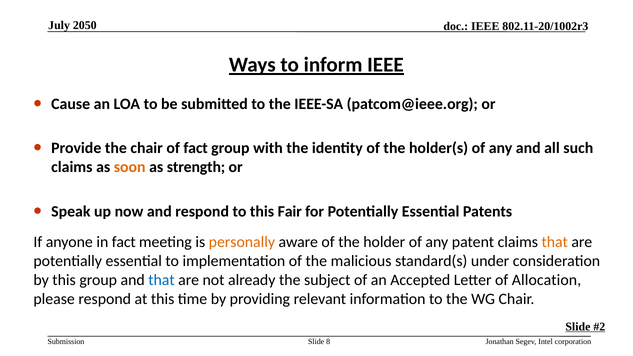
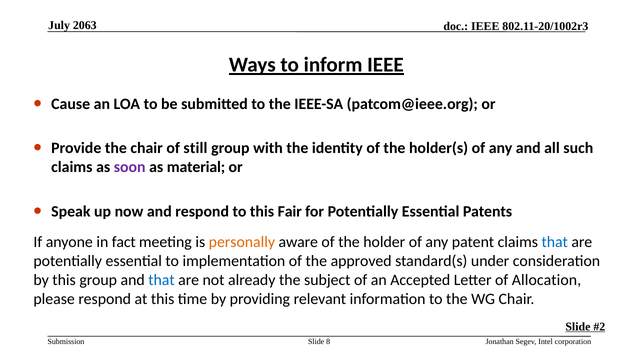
2050: 2050 -> 2063 (85, 25)
of fact: fact -> still (195, 148)
soon colour: orange -> purple (130, 167)
strength: strength -> material (196, 167)
that colour: orange -> blue (555, 242)
malicious: malicious -> approved (361, 261)
